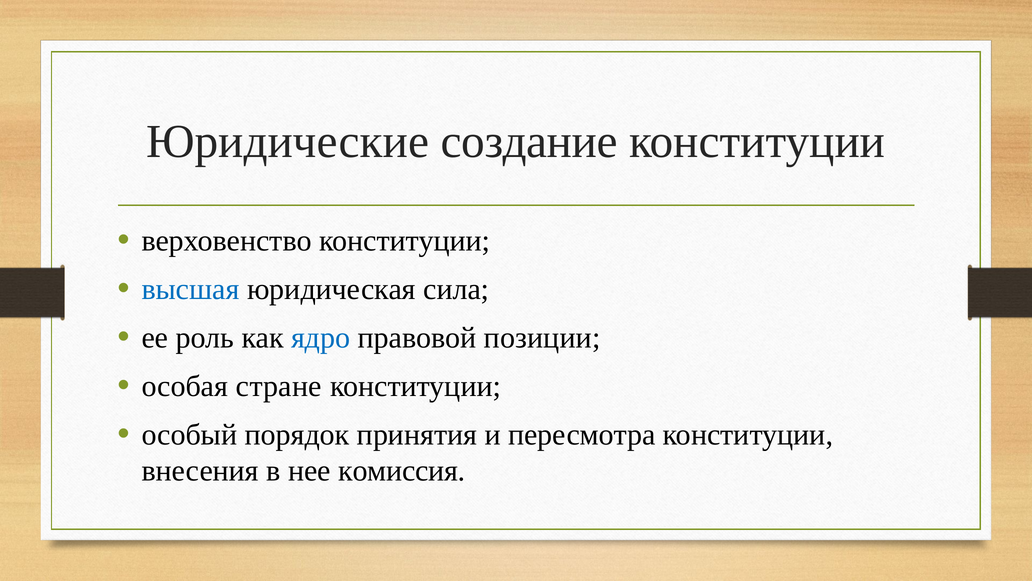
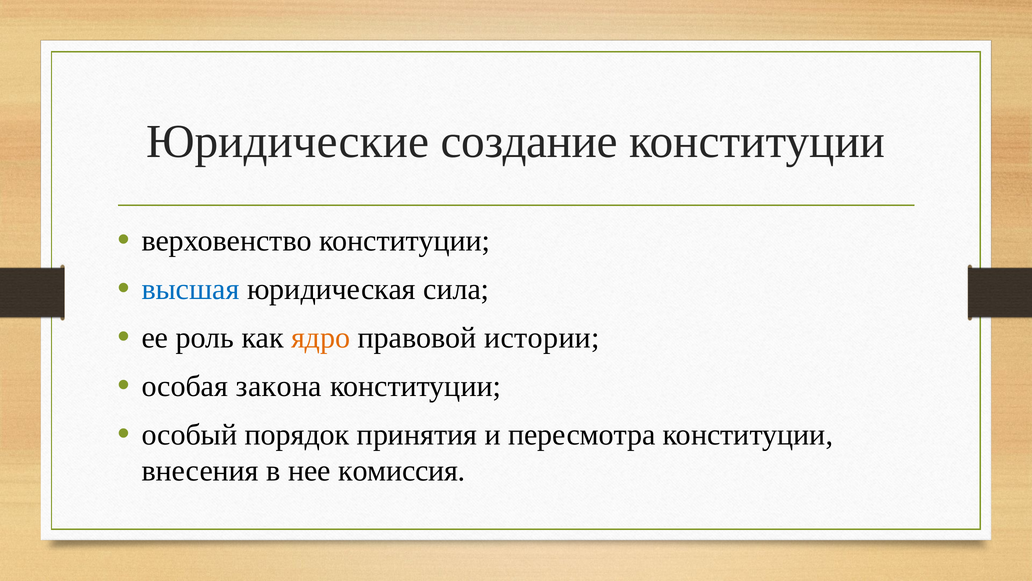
ядро colour: blue -> orange (321, 338)
позиции: позиции -> истории (542, 338)
стране: стране -> закона (279, 386)
